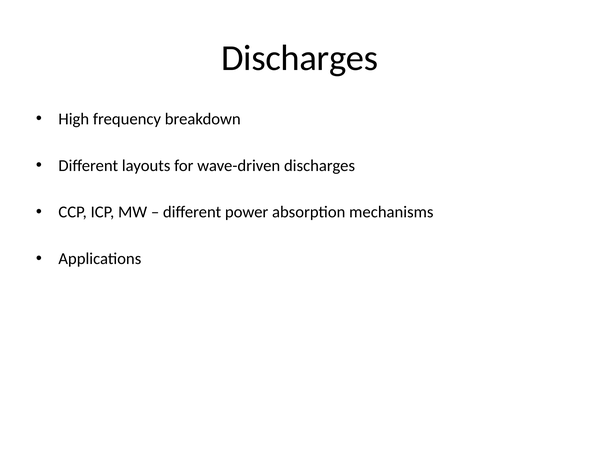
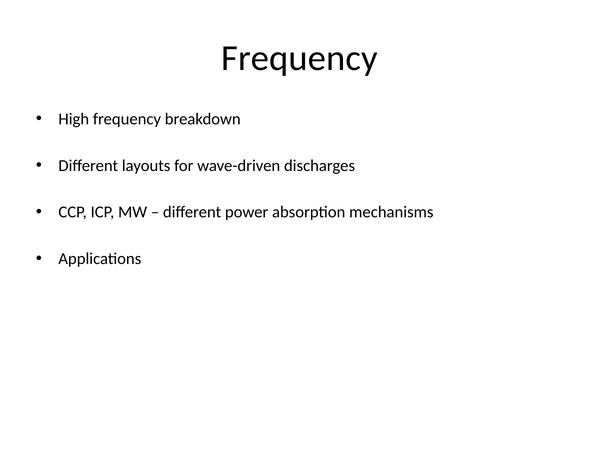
Discharges: Discharges -> Frequency (299, 58)
